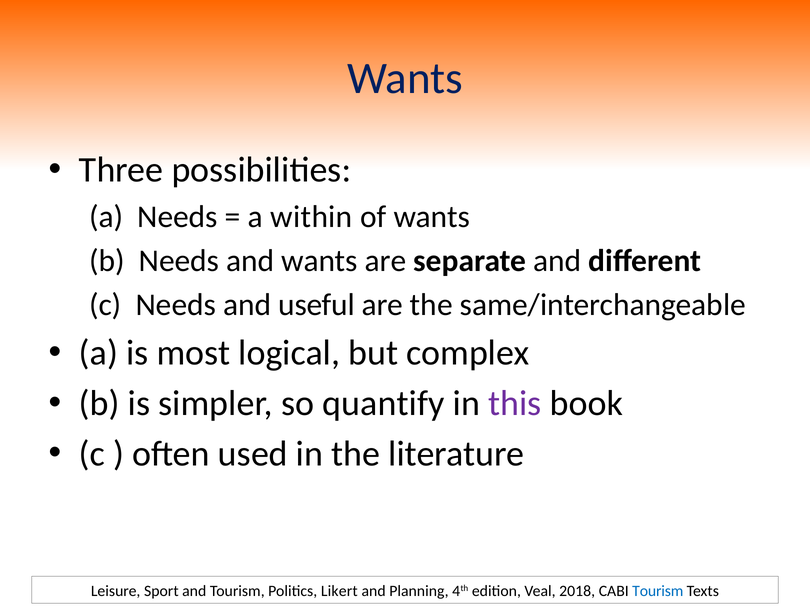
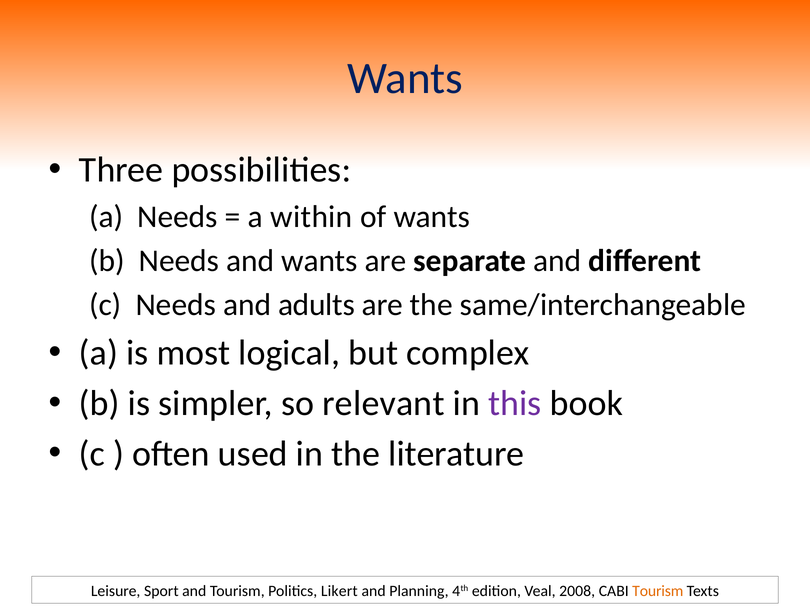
useful: useful -> adults (317, 305)
quantify: quantify -> relevant (383, 403)
2018: 2018 -> 2008 (577, 591)
Tourism colour: blue -> orange (658, 591)
